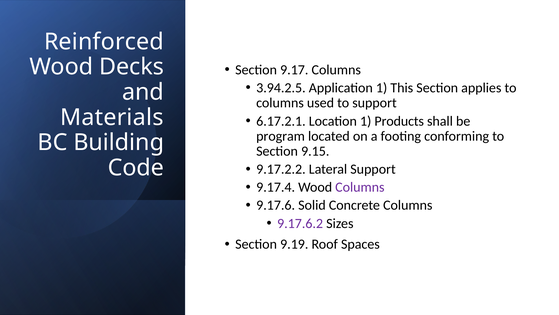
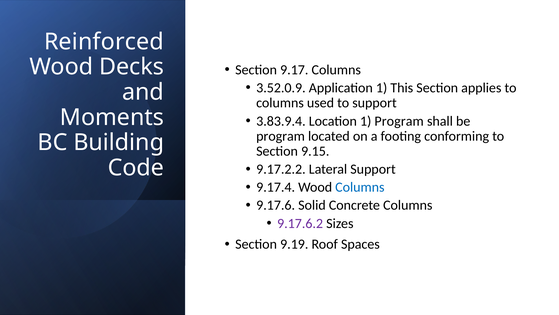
3.94.2.5: 3.94.2.5 -> 3.52.0.9 (281, 88)
Materials: Materials -> Moments (112, 117)
6.17.2.1: 6.17.2.1 -> 3.83.9.4 (281, 121)
1 Products: Products -> Program (399, 121)
Columns colour: purple -> blue (360, 187)
